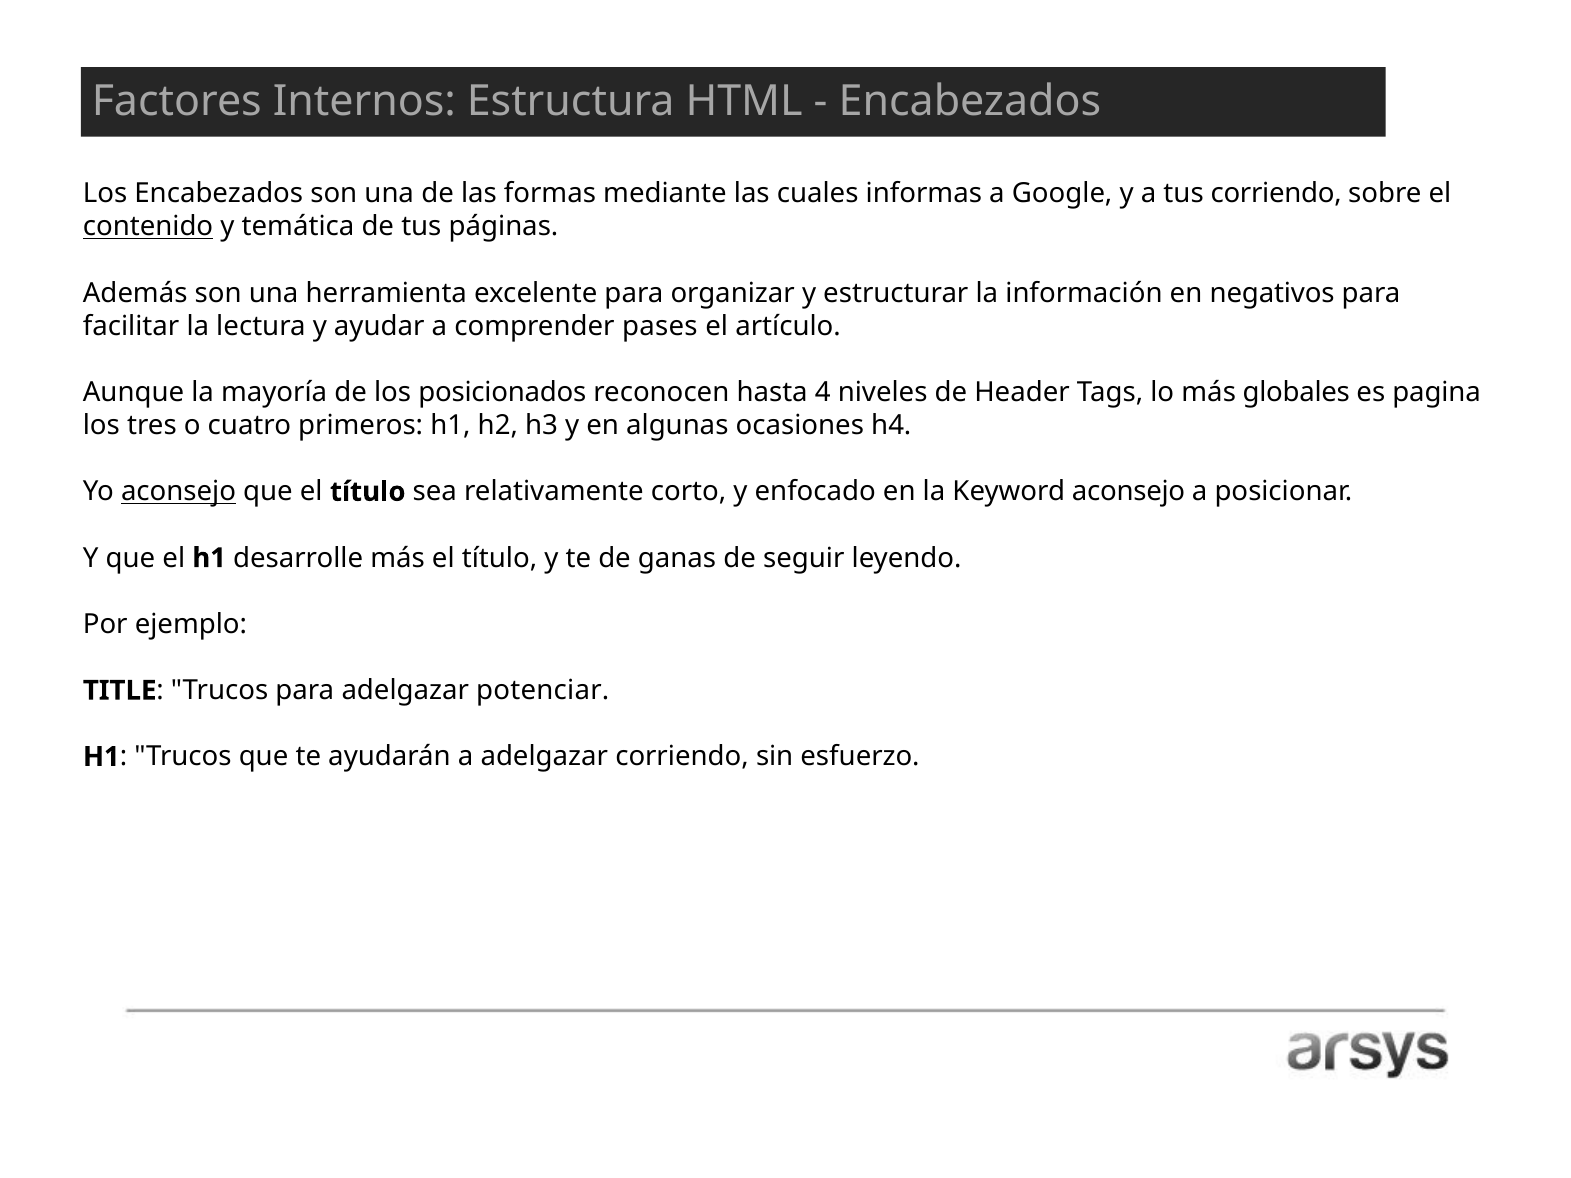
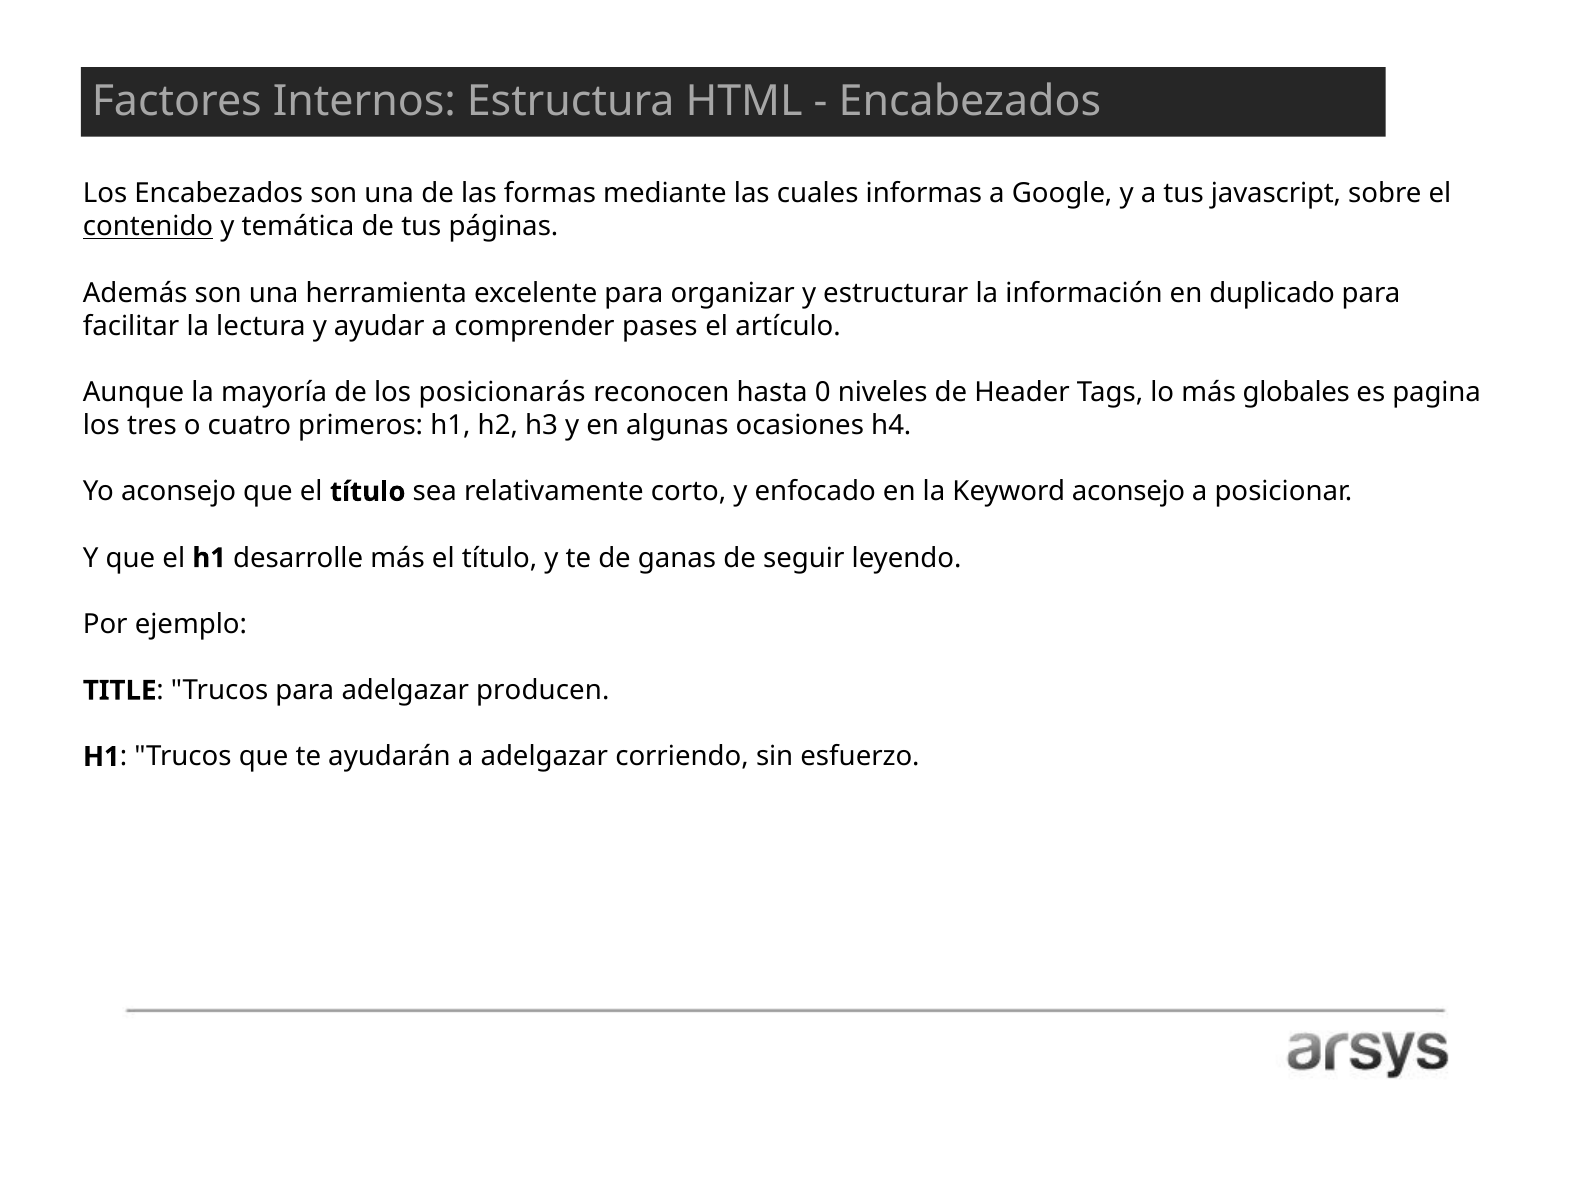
tus corriendo: corriendo -> javascript (1276, 194)
negativos: negativos -> duplicado (1272, 293)
posicionados: posicionados -> posicionarás (502, 392)
4: 4 -> 0 (823, 392)
aconsejo underline: present -> none (179, 492)
potenciar: potenciar -> producen (543, 691)
